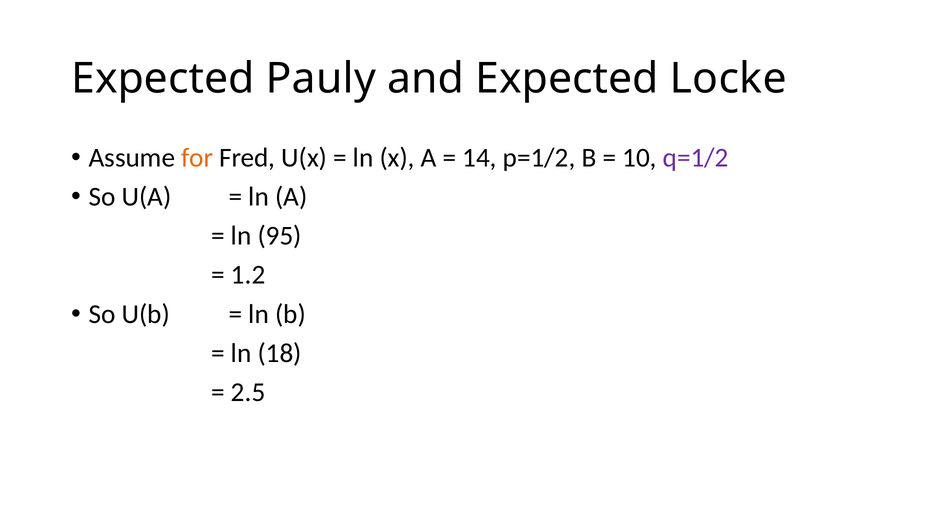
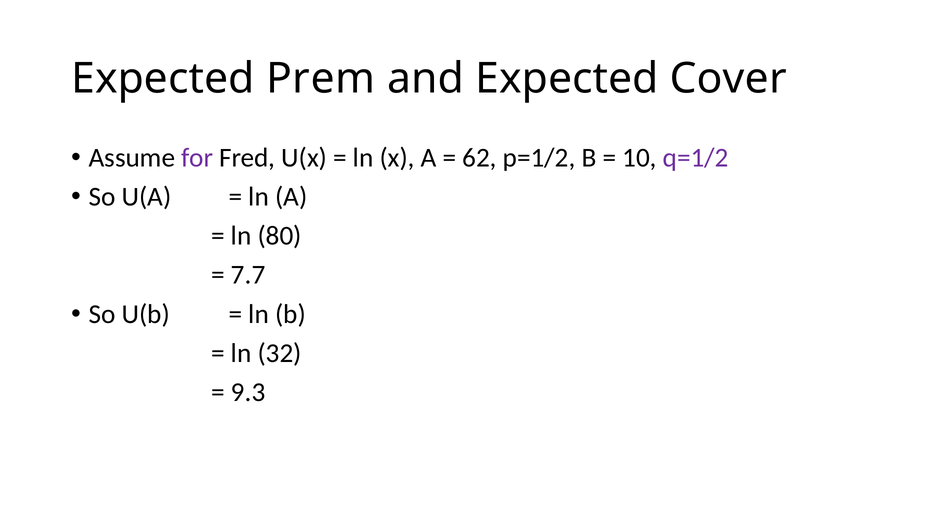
Pauly: Pauly -> Prem (321, 78)
Locke: Locke -> Cover (728, 78)
for colour: orange -> purple (197, 158)
14: 14 -> 62 (479, 158)
95: 95 -> 80 (280, 236)
1.2: 1.2 -> 7.7 (248, 275)
18: 18 -> 32 (280, 353)
2.5: 2.5 -> 9.3 (248, 392)
